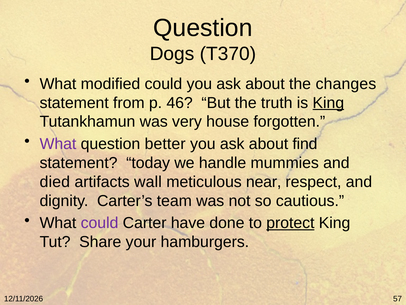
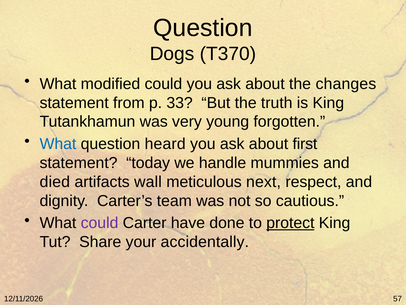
46: 46 -> 33 (180, 103)
King underline: present -> none (328, 103)
house: house -> young (228, 122)
What colour: purple -> blue (58, 144)
better: better -> heard (165, 144)
find: find -> first (305, 144)
near: near -> next (263, 182)
hamburgers: hamburgers -> accidentally (205, 242)
